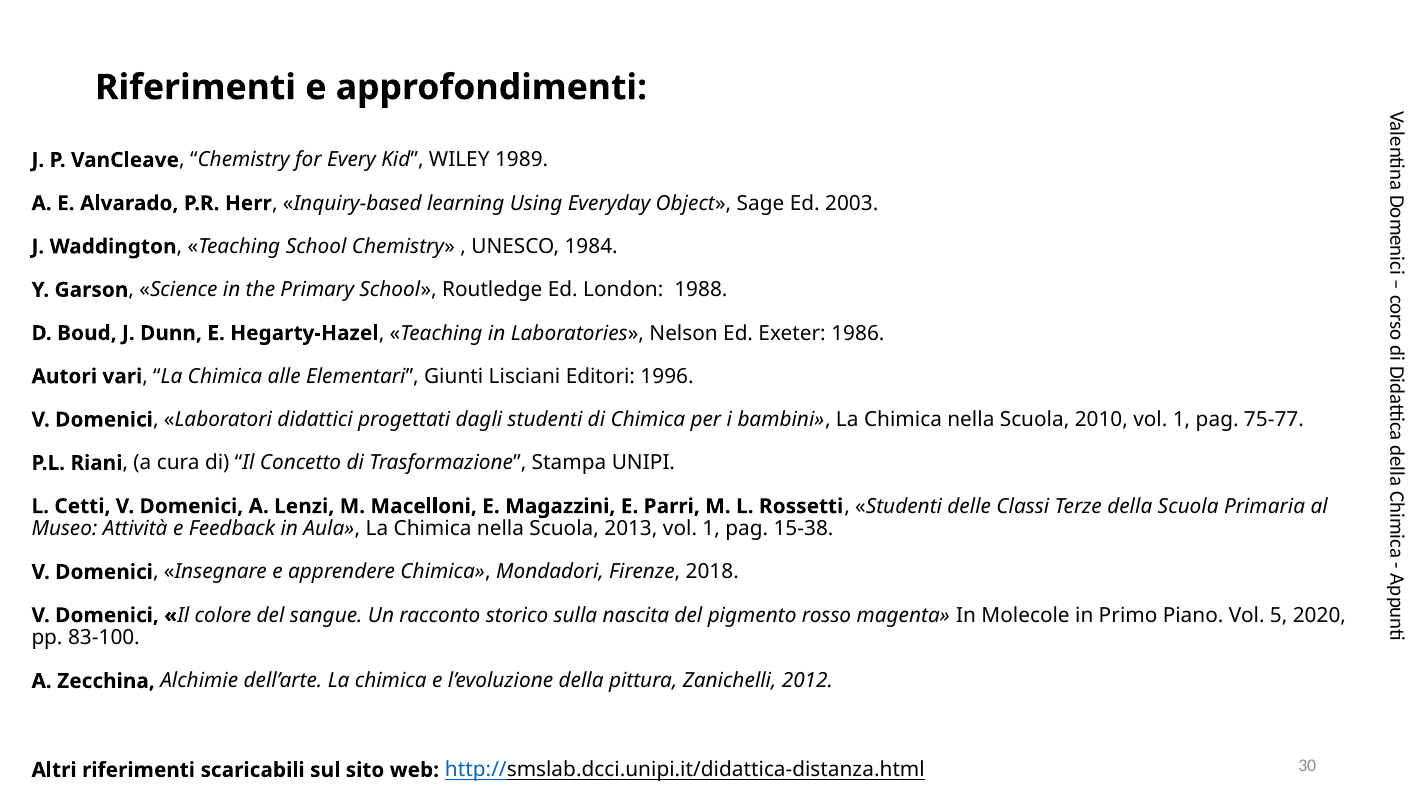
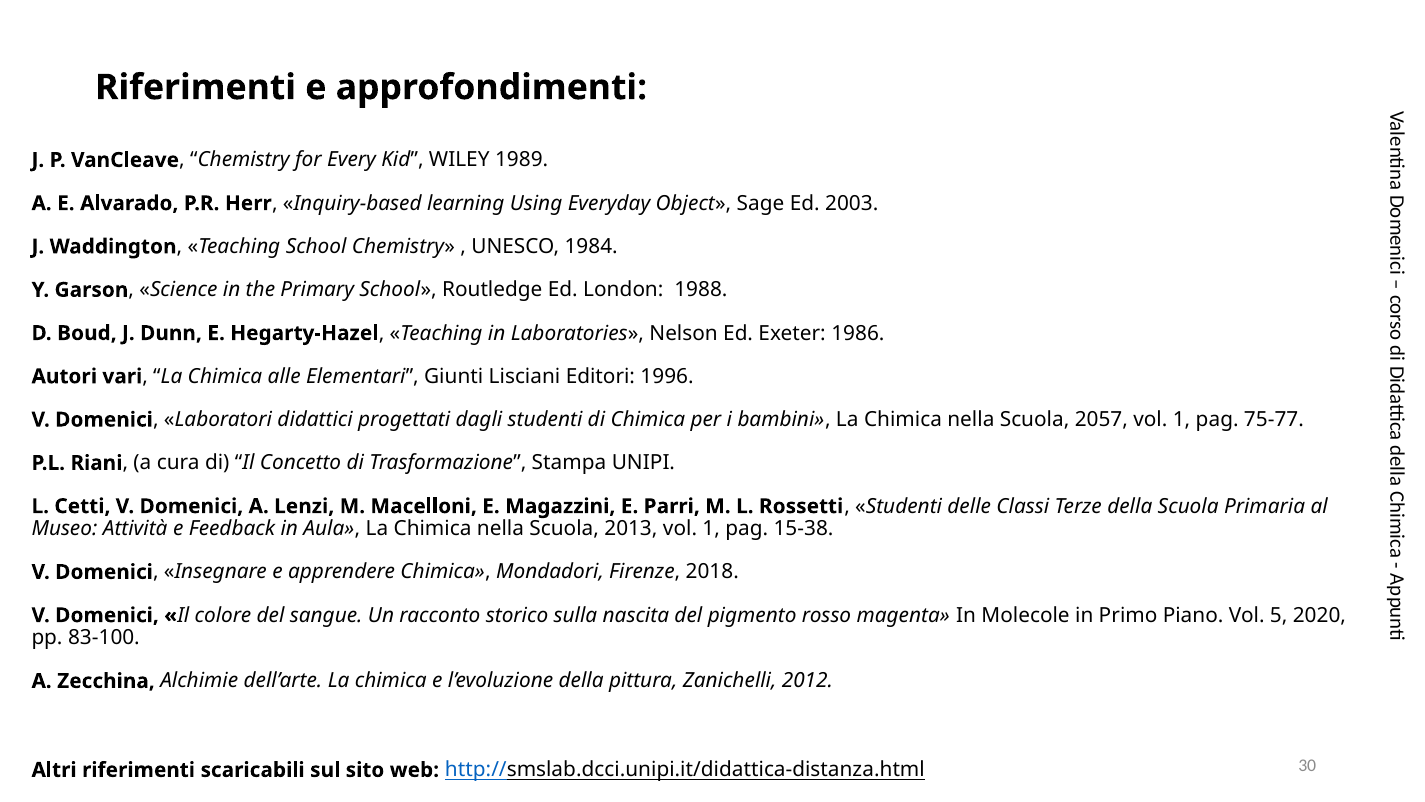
2010: 2010 -> 2057 (1101, 420)
